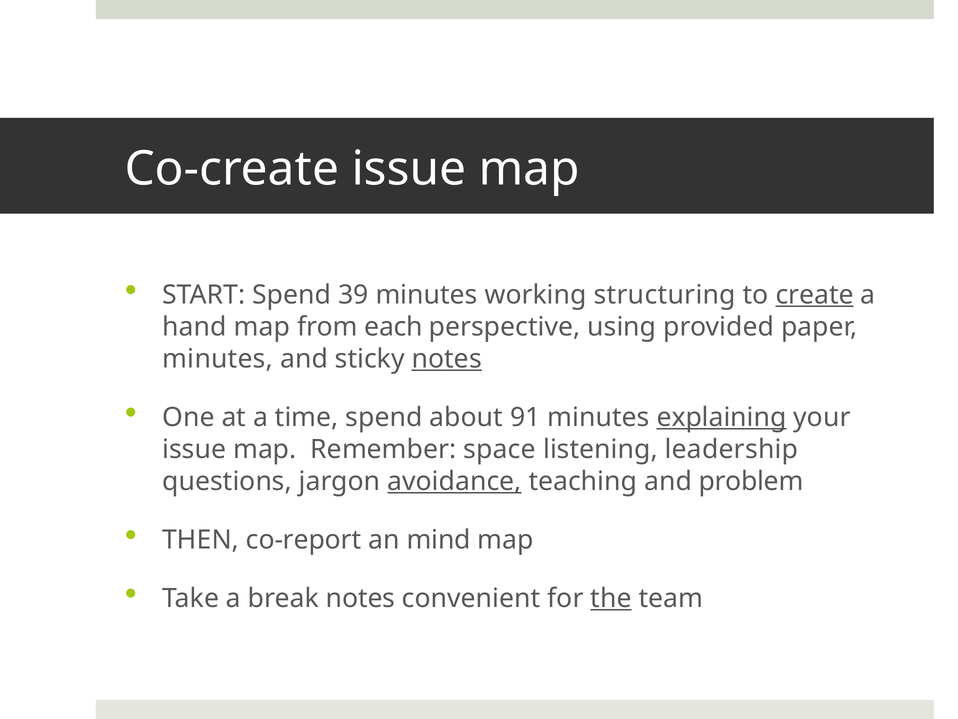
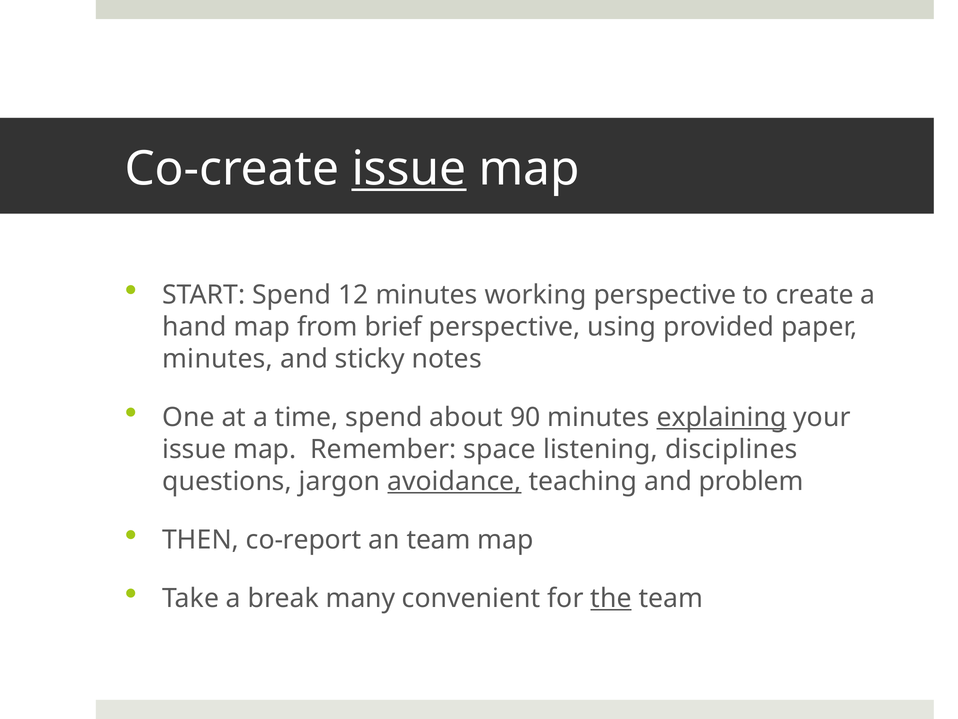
issue underline: none -> present (409, 169)
39: 39 -> 12 (353, 295)
working structuring: structuring -> perspective (665, 295)
create underline: present -> none (815, 295)
each: each -> brief (393, 327)
notes underline: present -> none (447, 358)
91: 91 -> 90 (525, 417)
leadership: leadership -> disciplines (731, 449)
an mind: mind -> team (439, 539)
break notes: notes -> many (361, 598)
